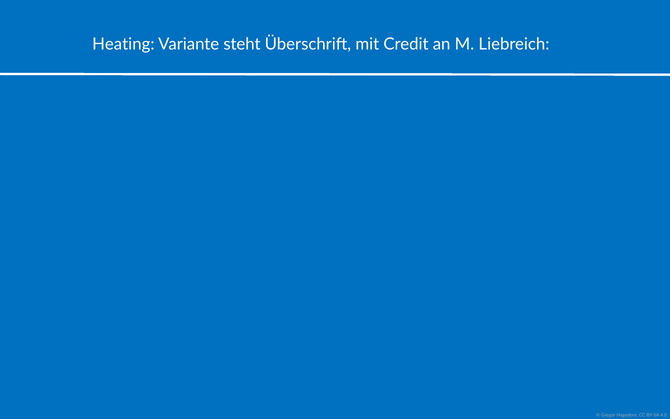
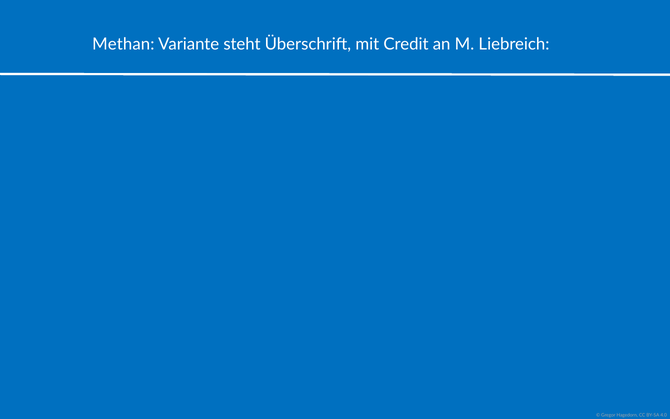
Heating: Heating -> Methan (123, 44)
